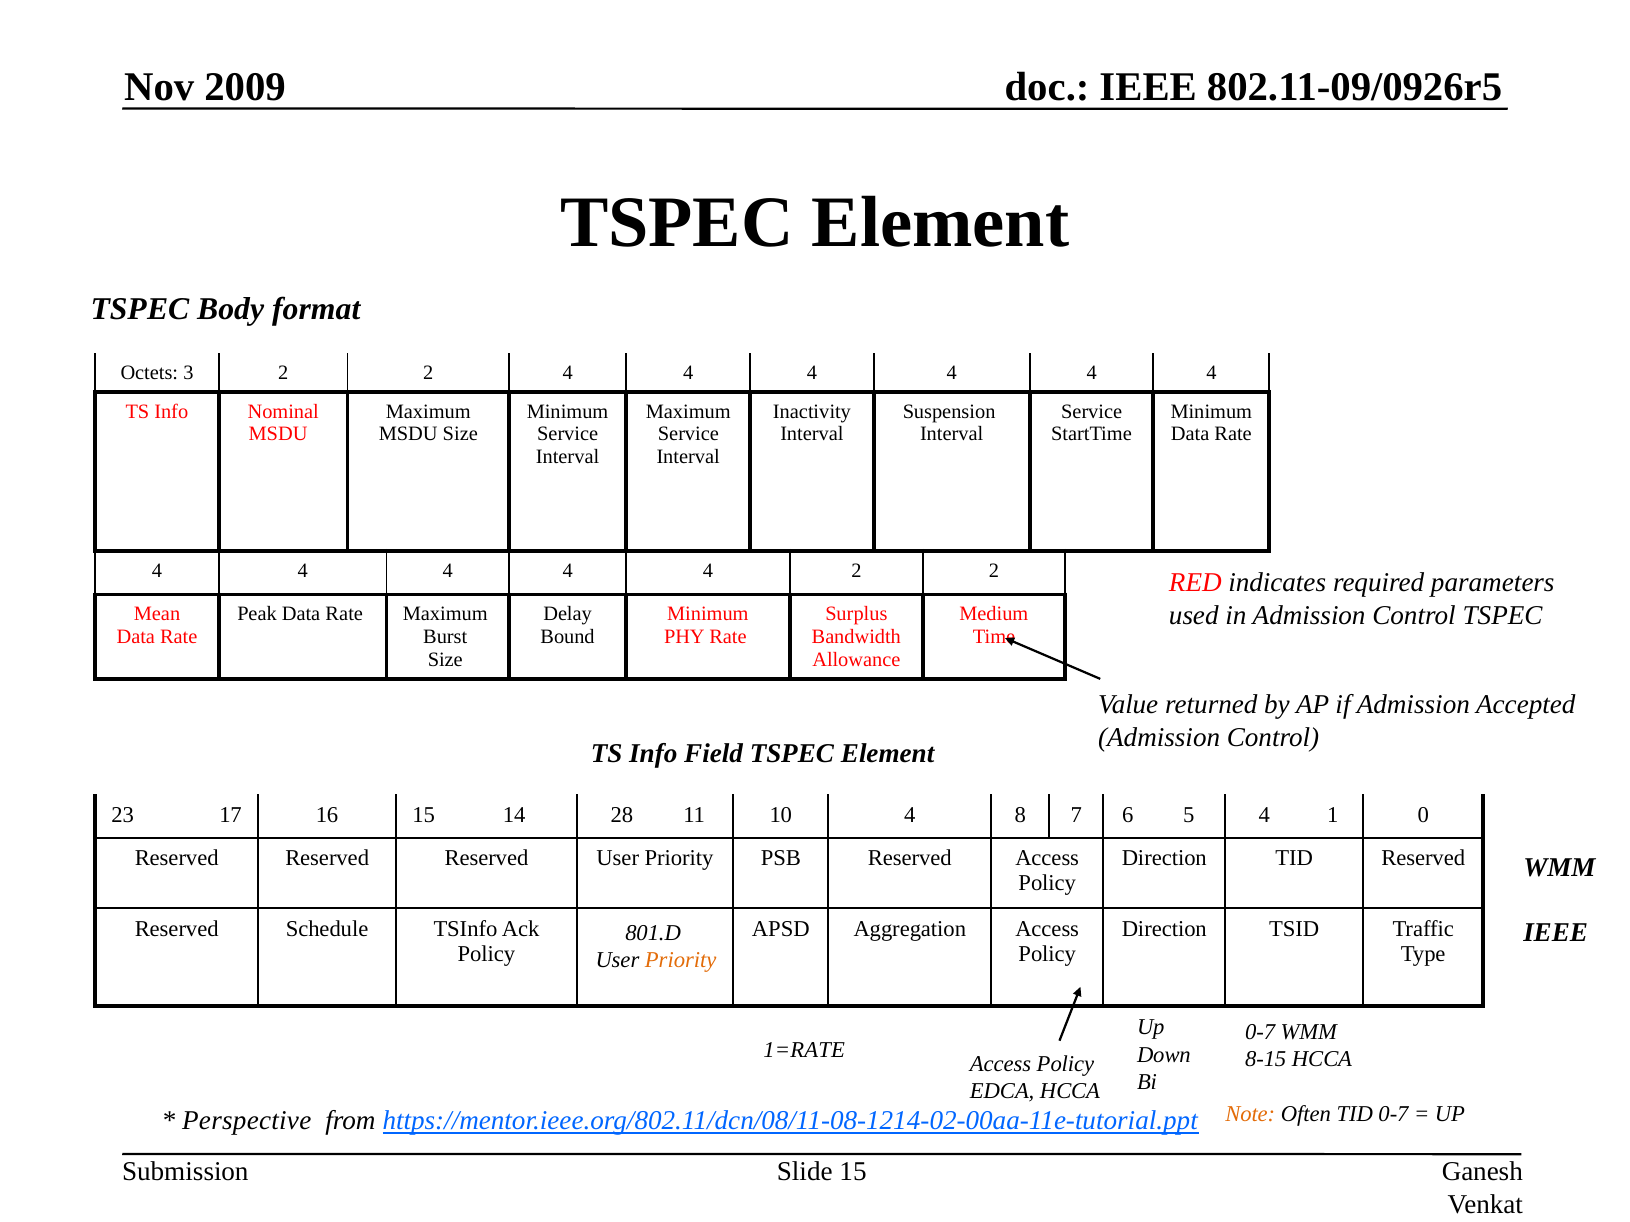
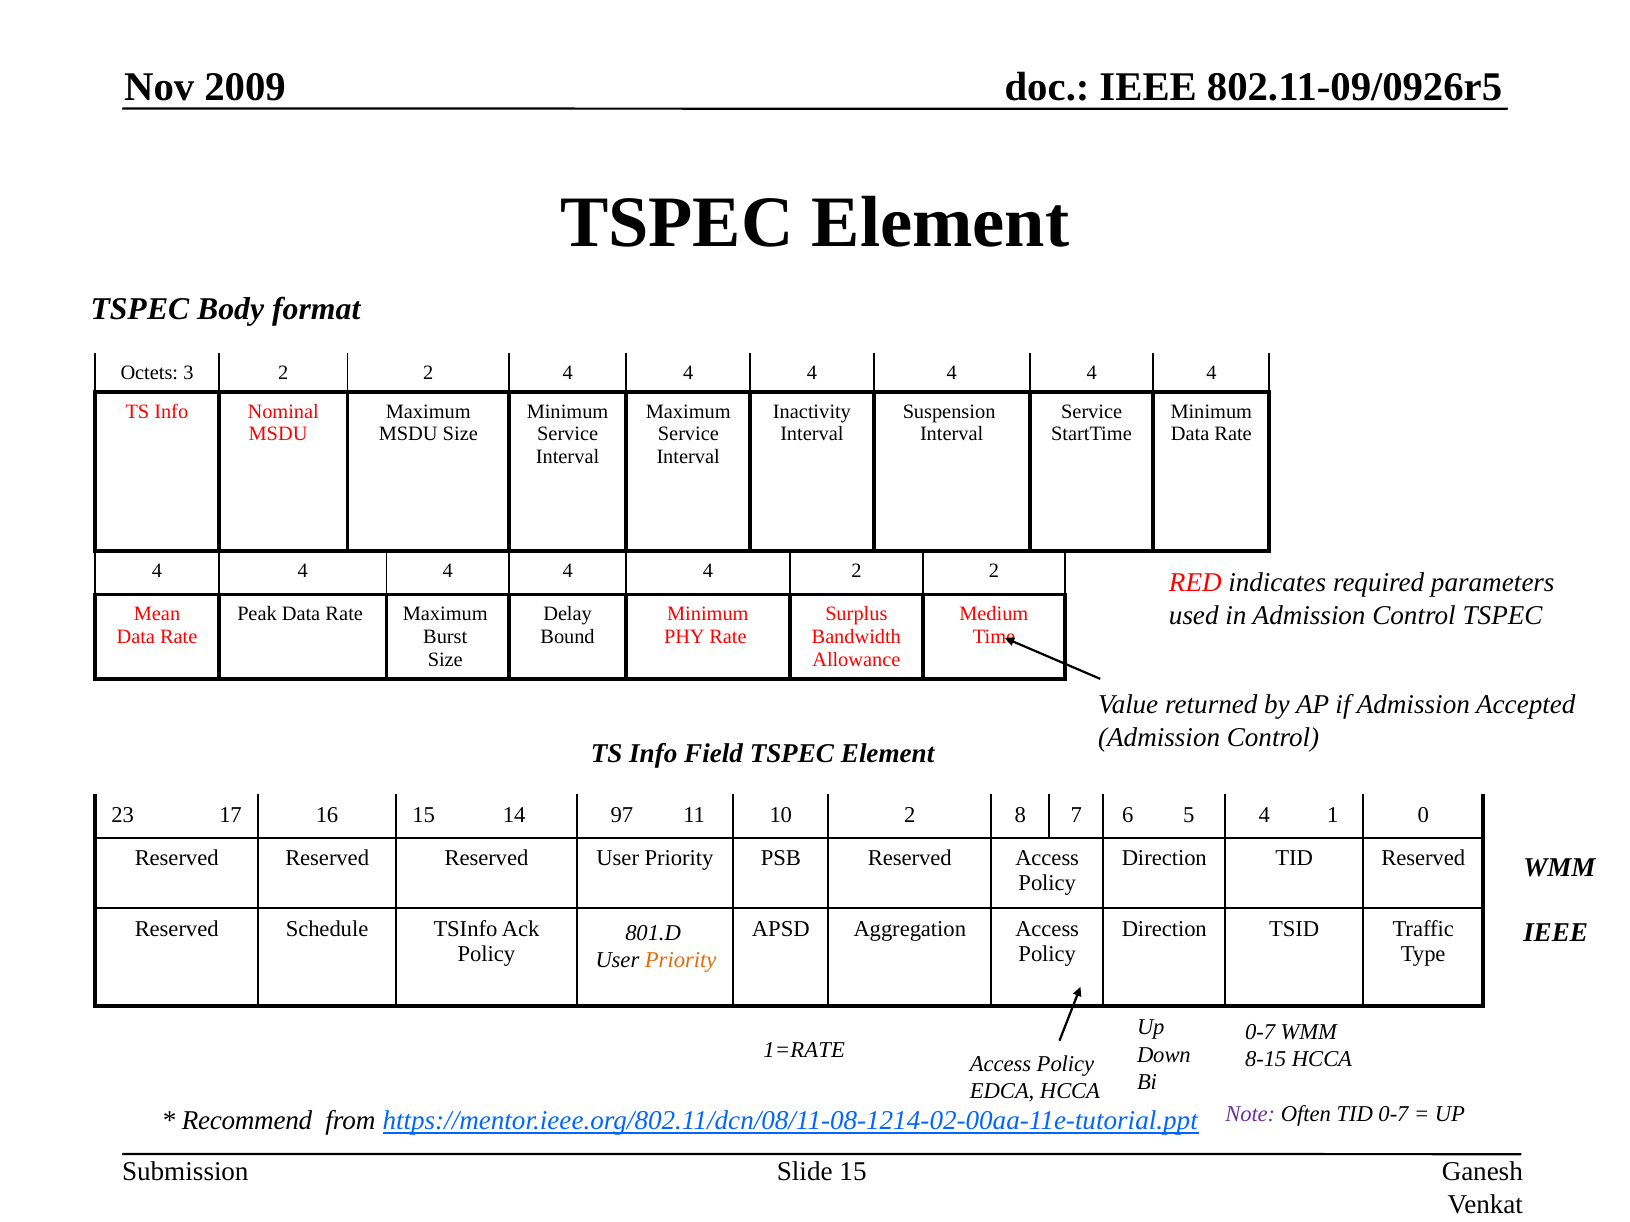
28: 28 -> 97 (622, 815)
10 4: 4 -> 2 (910, 815)
Note colour: orange -> purple (1250, 1115)
Perspective: Perspective -> Recommend (247, 1121)
